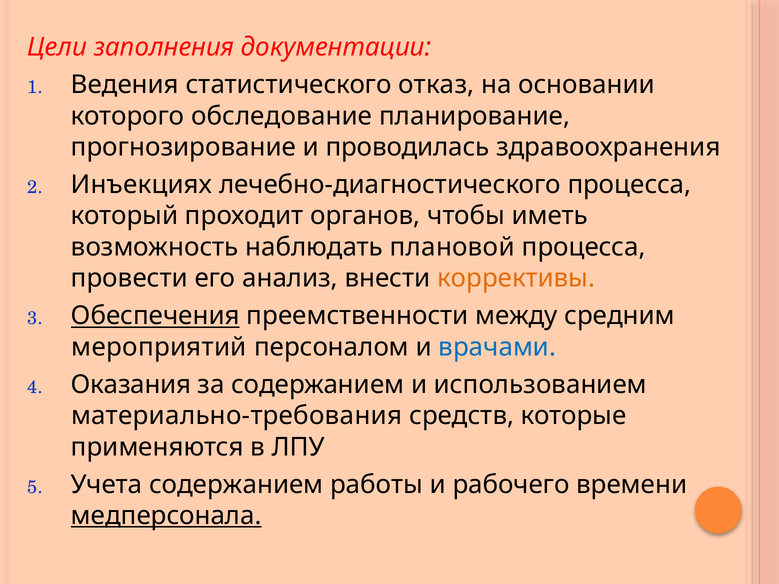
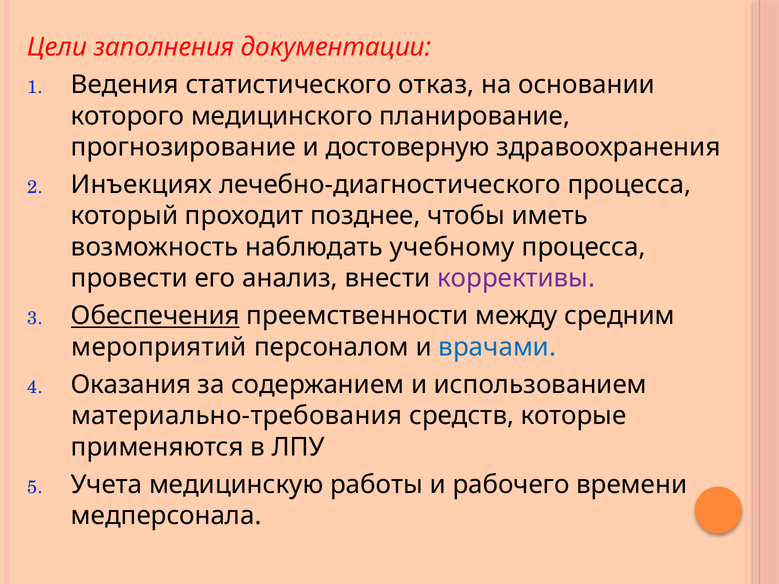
обследование: обследование -> медицинского (282, 116)
проводилась: проводилась -> достоверную (408, 147)
органов: органов -> позднее (365, 216)
плановой: плановой -> учебному (452, 247)
коррективы colour: orange -> purple (516, 278)
Учета содержанием: содержанием -> медицинскую (236, 485)
медперсонала underline: present -> none (166, 516)
